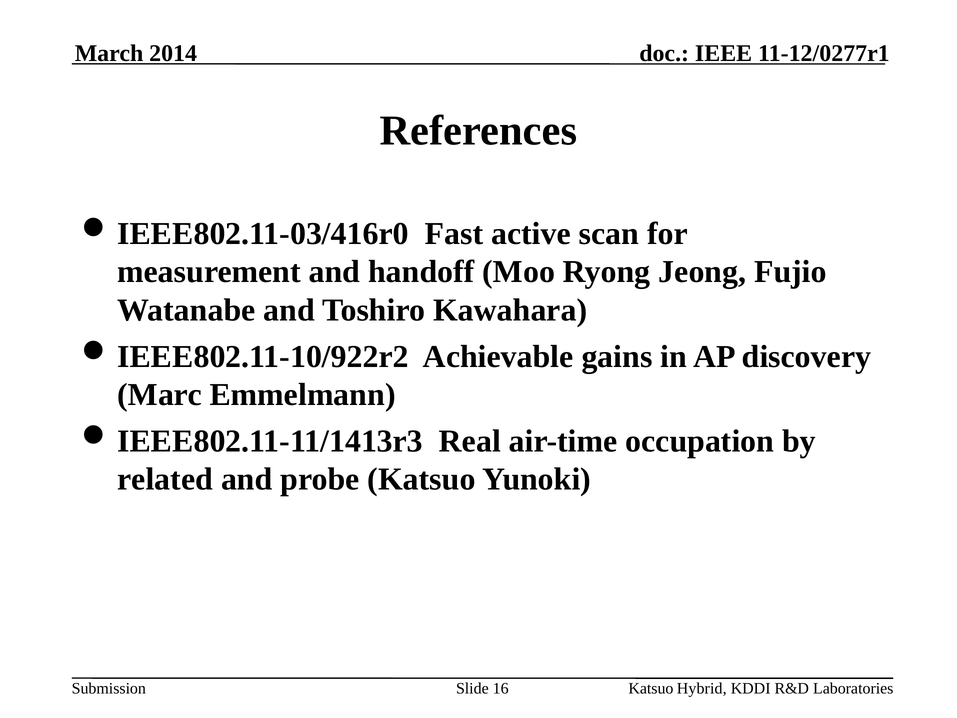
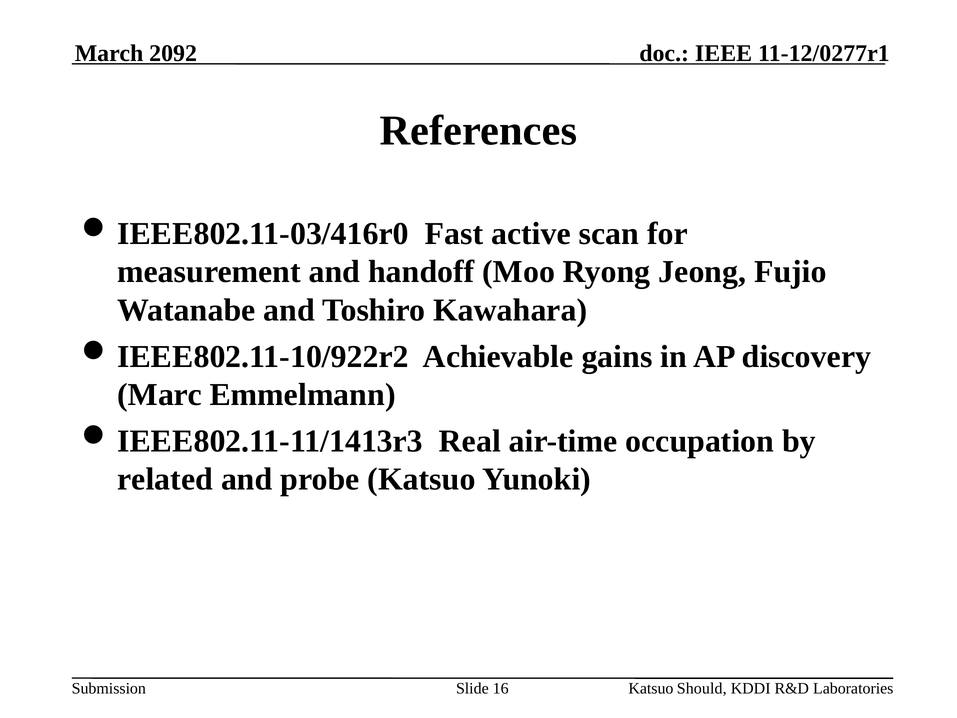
2014: 2014 -> 2092 (173, 53)
Hybrid: Hybrid -> Should (702, 688)
